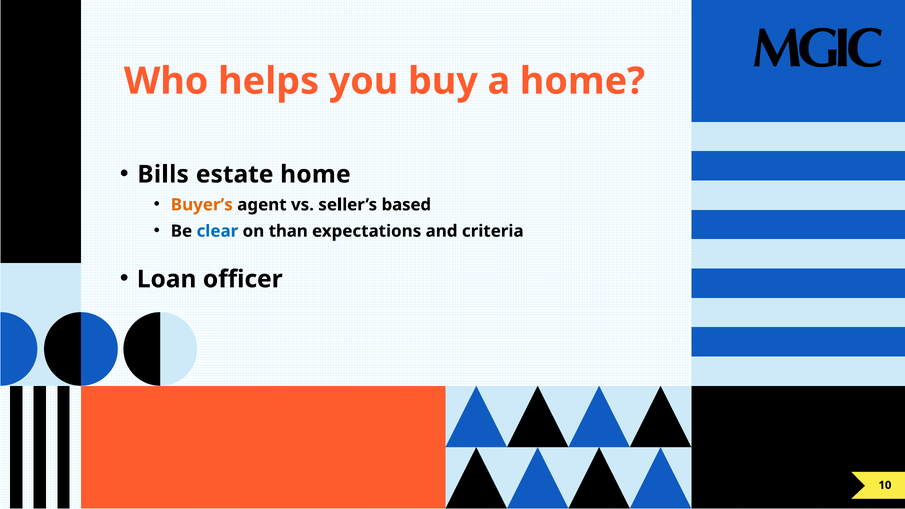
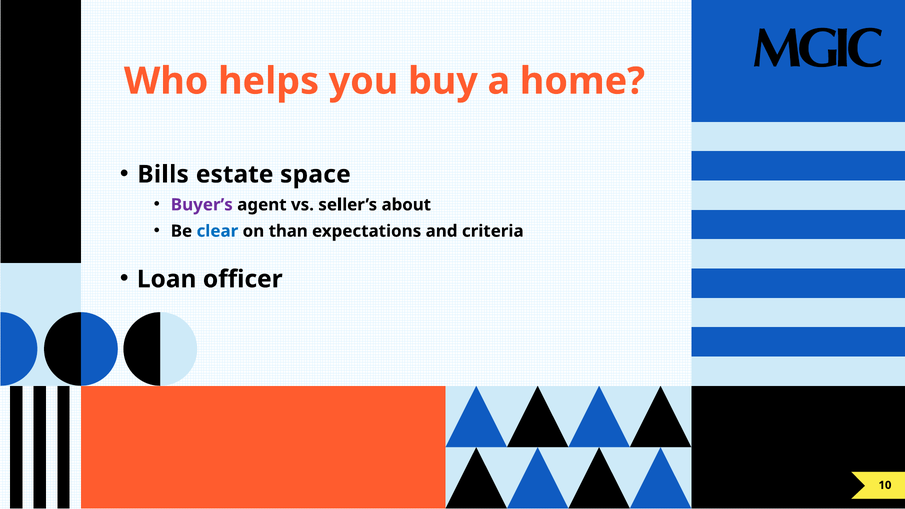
estate home: home -> space (315, 174)
Buyer’s colour: orange -> purple (202, 205)
based: based -> about (406, 205)
